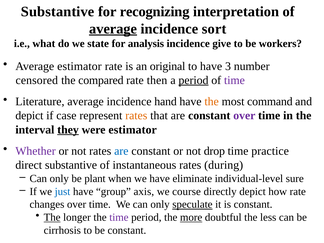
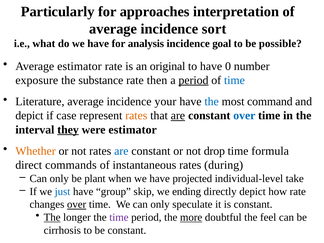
Substantive: Substantive -> Particularly (58, 12)
recognizing: recognizing -> approaches (155, 12)
average underline: present -> none (113, 29)
do we state: state -> have (98, 44)
give: give -> goal (222, 44)
workers: workers -> possible (280, 44)
3: 3 -> 0 (228, 66)
censored: censored -> exposure (37, 80)
compared: compared -> substance (101, 80)
time colour: purple -> blue (234, 80)
hand: hand -> your (165, 102)
the colour: orange -> blue (212, 102)
are underline: none -> present (178, 116)
over colour: purple -> blue (244, 116)
Whether colour: purple -> orange (36, 151)
practice: practice -> formula (270, 151)
direct substantive: substantive -> commands (71, 165)
eliminate: eliminate -> projected (192, 178)
sure: sure -> take (295, 178)
axis: axis -> skip (144, 191)
course: course -> ending (187, 191)
over underline: none -> present (77, 204)
speculate underline: present -> none (192, 204)
less: less -> feel (268, 217)
